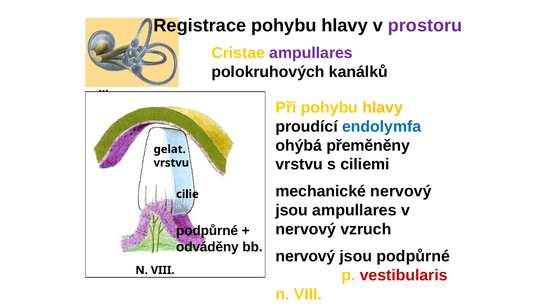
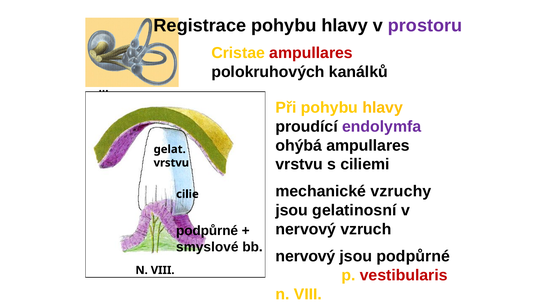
ampullares colour: purple -> red (311, 53)
endolymfa colour: blue -> purple (382, 127)
ohýbá přeměněny: přeměněny -> ampullares (368, 146)
mechanické nervový: nervový -> vzruchy (401, 192)
jsou ampullares: ampullares -> gelatinosní (354, 211)
odváděny: odváděny -> smyslové (207, 247)
